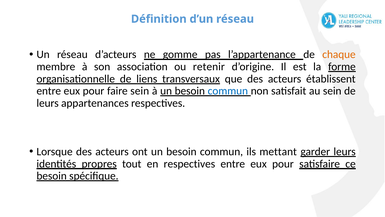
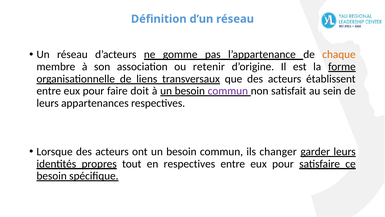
faire sein: sein -> doit (140, 91)
commun colour: blue -> purple (228, 91)
mettant: mettant -> changer (278, 151)
